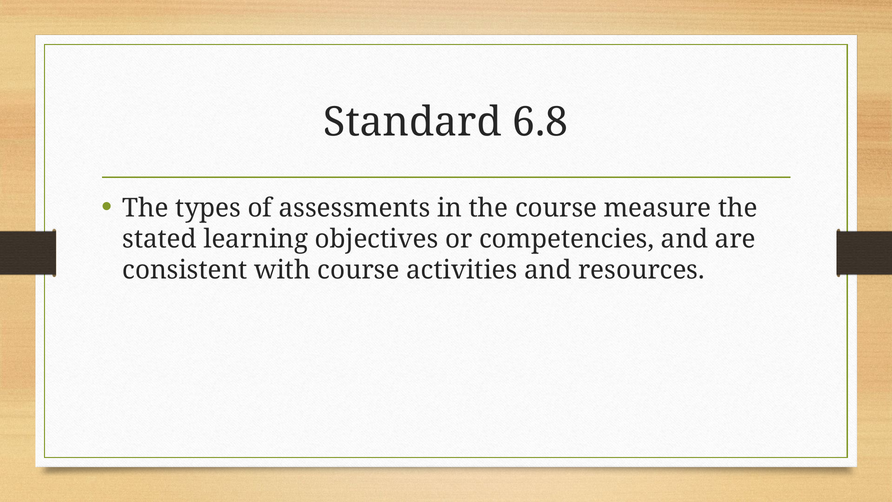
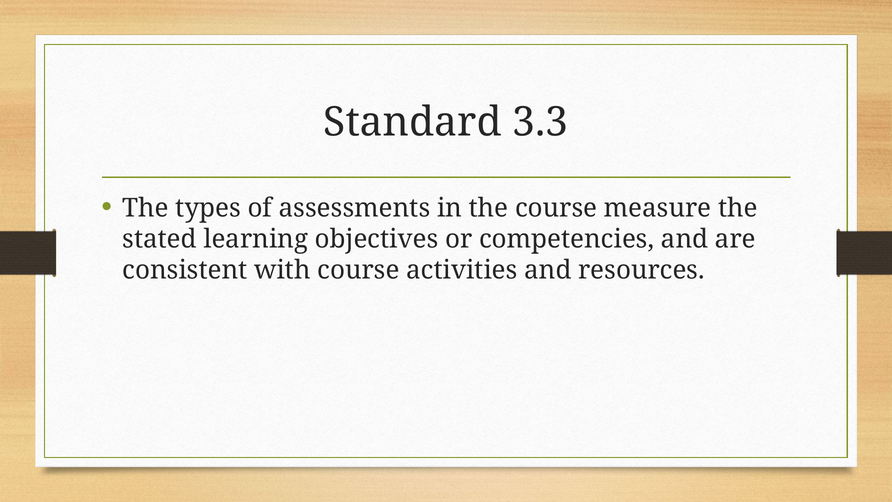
6.8: 6.8 -> 3.3 (540, 122)
